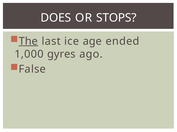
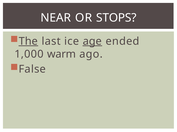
DOES: DOES -> NEAR (56, 18)
age underline: none -> present (92, 41)
gyres: gyres -> warm (62, 54)
